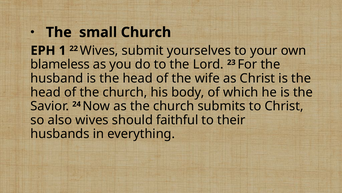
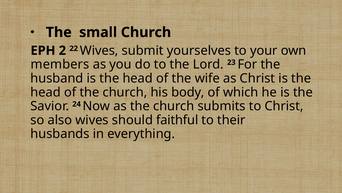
1: 1 -> 2 (62, 50)
blameless: blameless -> members (60, 64)
